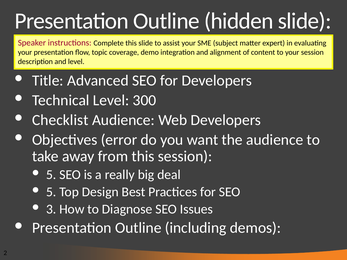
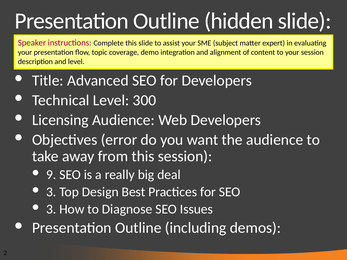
Checklist: Checklist -> Licensing (60, 120)
5: 5 -> 9 (51, 175)
5: 5 -> 3 (51, 192)
